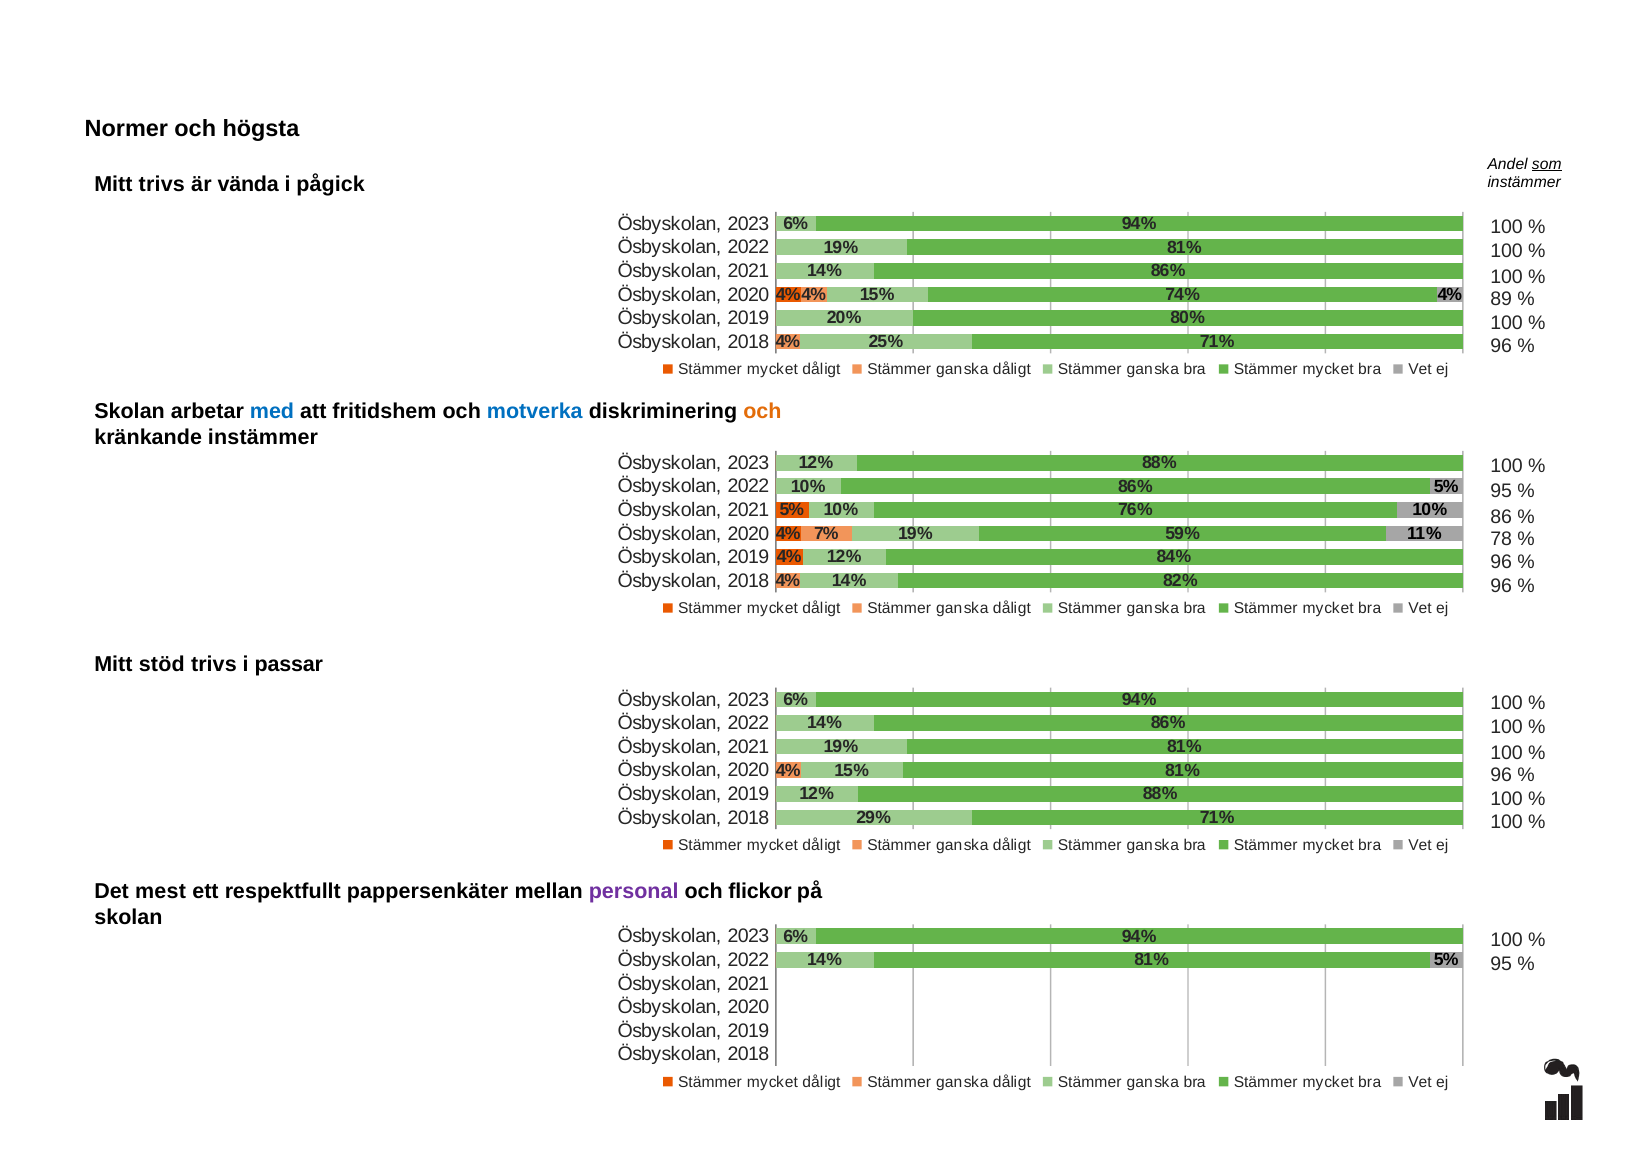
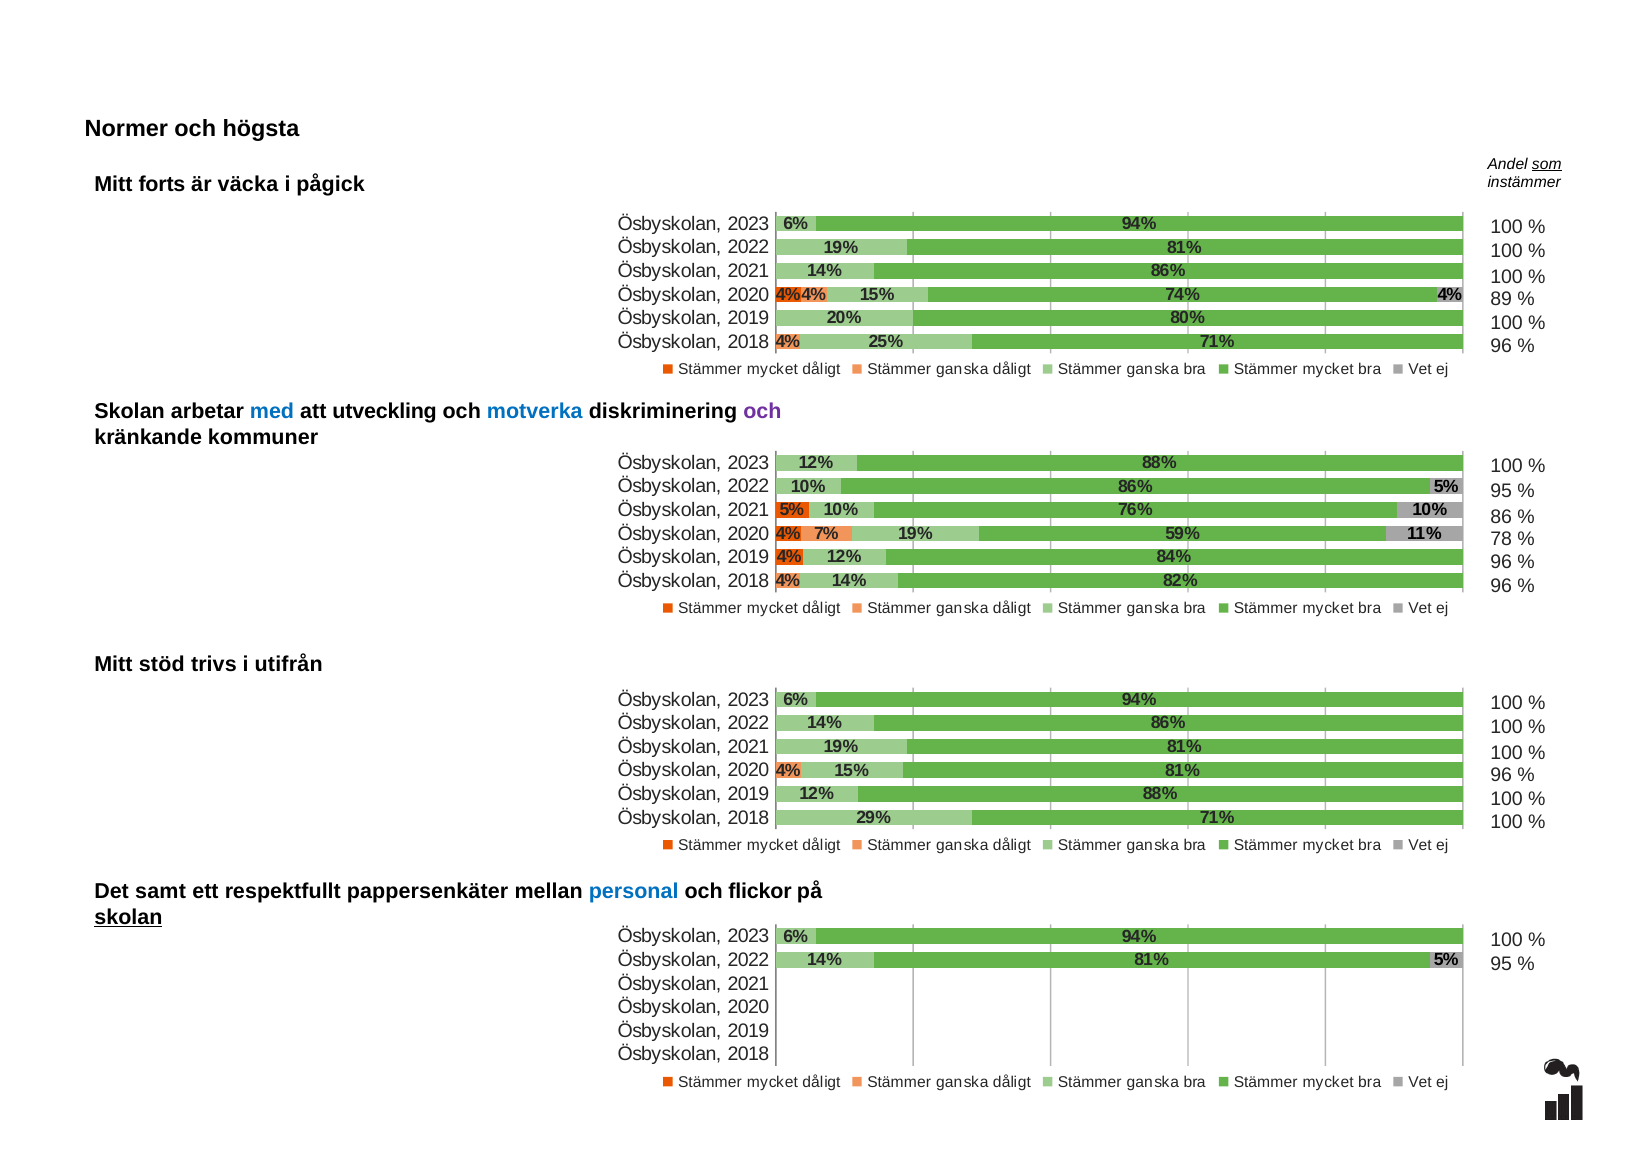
Mitt trivs: trivs -> forts (162, 185)
vända: vända -> väcka (248, 185)
fritidshem: fritidshem -> utveckling (385, 412)
och colour: orange -> purple (762, 412)
kränkande instämmer: instämmer -> kommuner (263, 438)
passar: passar -> utifrån (289, 664)
mest: mest -> samt (161, 891)
personal colour: purple -> blue (634, 891)
skolan underline: none -> present (128, 917)
